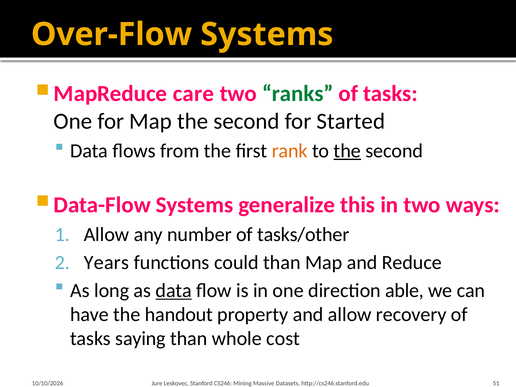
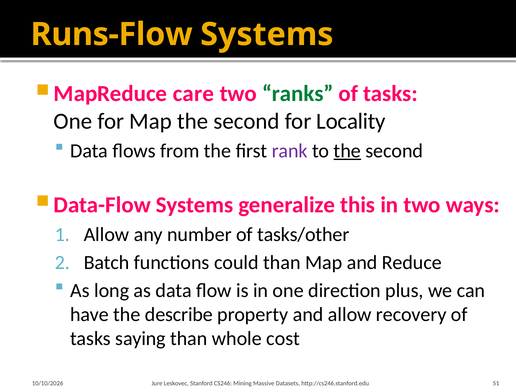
Over-Flow: Over-Flow -> Runs-Flow (112, 34)
Started: Started -> Locality (351, 121)
rank colour: orange -> purple (290, 151)
Years: Years -> Batch (107, 262)
data underline: present -> none (174, 291)
able: able -> plus (404, 291)
handout: handout -> describe (179, 315)
